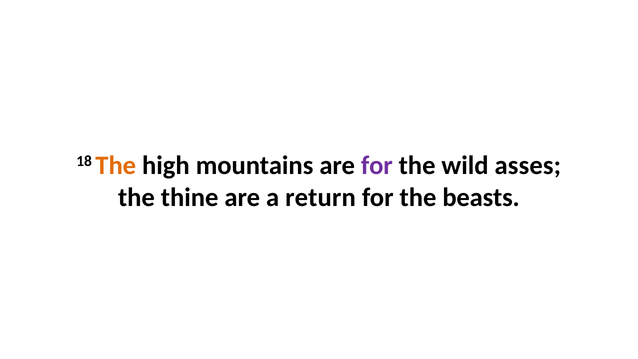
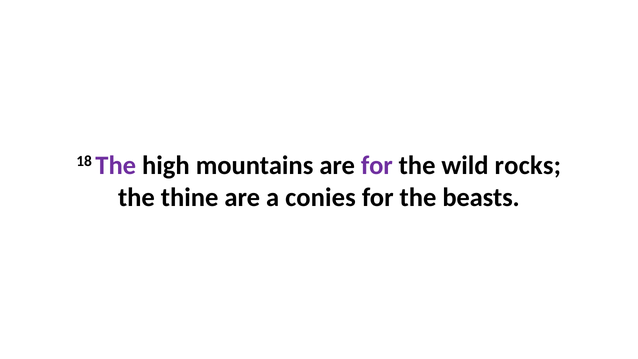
The colour: orange -> purple (116, 165)
asses: asses -> rocks (528, 165)
return: return -> conies (320, 197)
